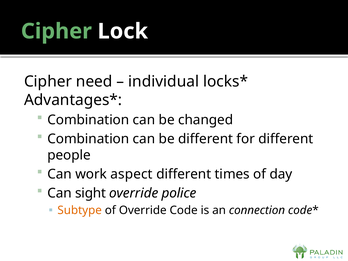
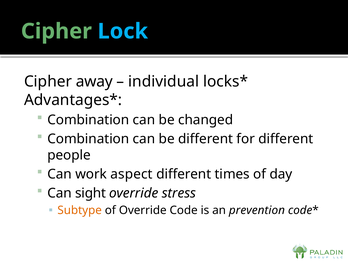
Lock colour: white -> light blue (123, 31)
need: need -> away (94, 81)
police: police -> stress (179, 193)
connection: connection -> prevention (257, 210)
